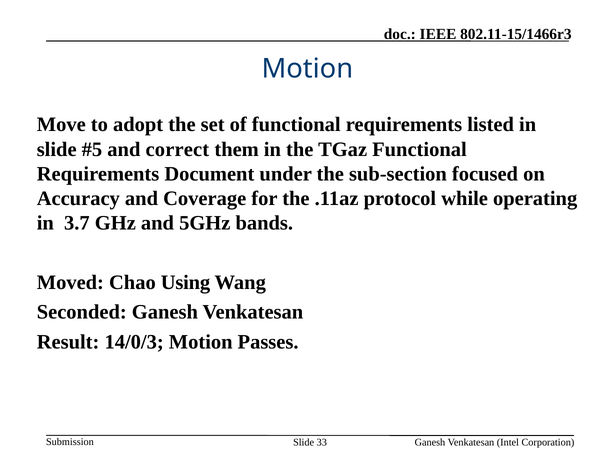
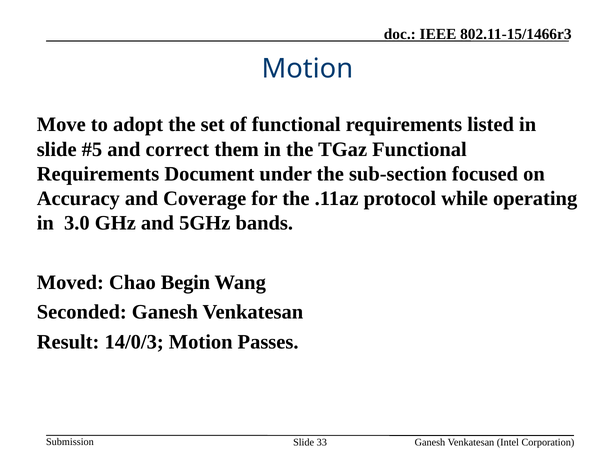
3.7: 3.7 -> 3.0 (77, 223)
Using: Using -> Begin (185, 283)
